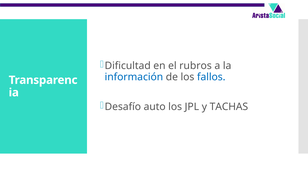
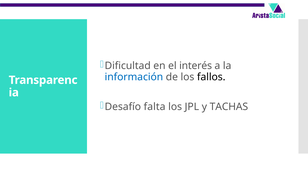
rubros: rubros -> interés (196, 66)
fallos colour: blue -> black (211, 77)
auto: auto -> falta (155, 107)
